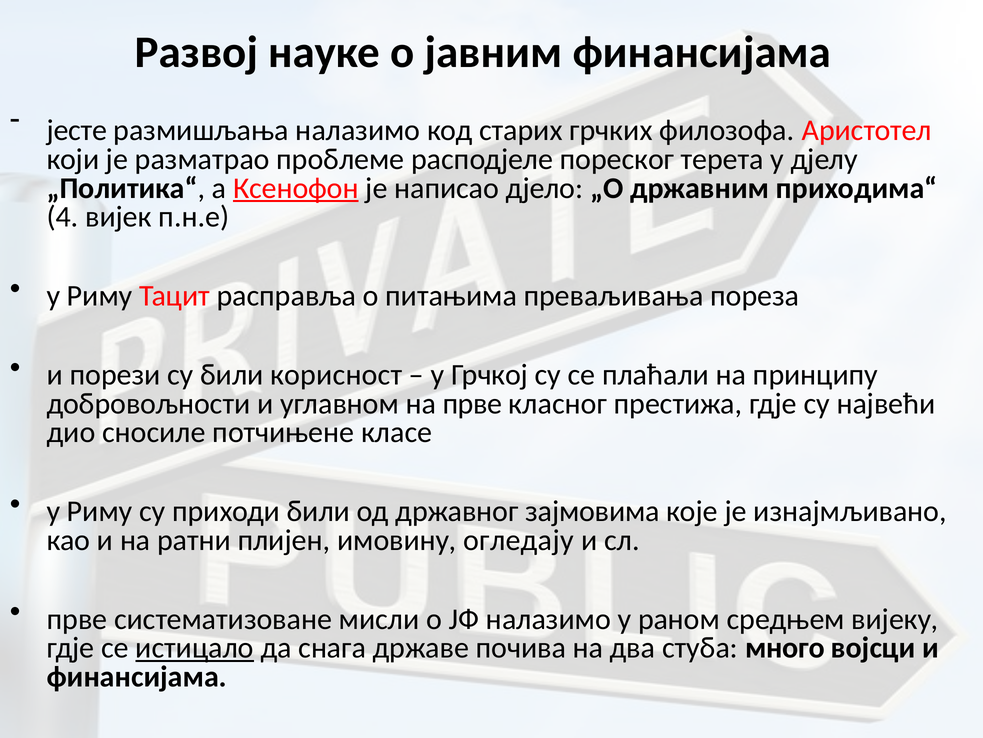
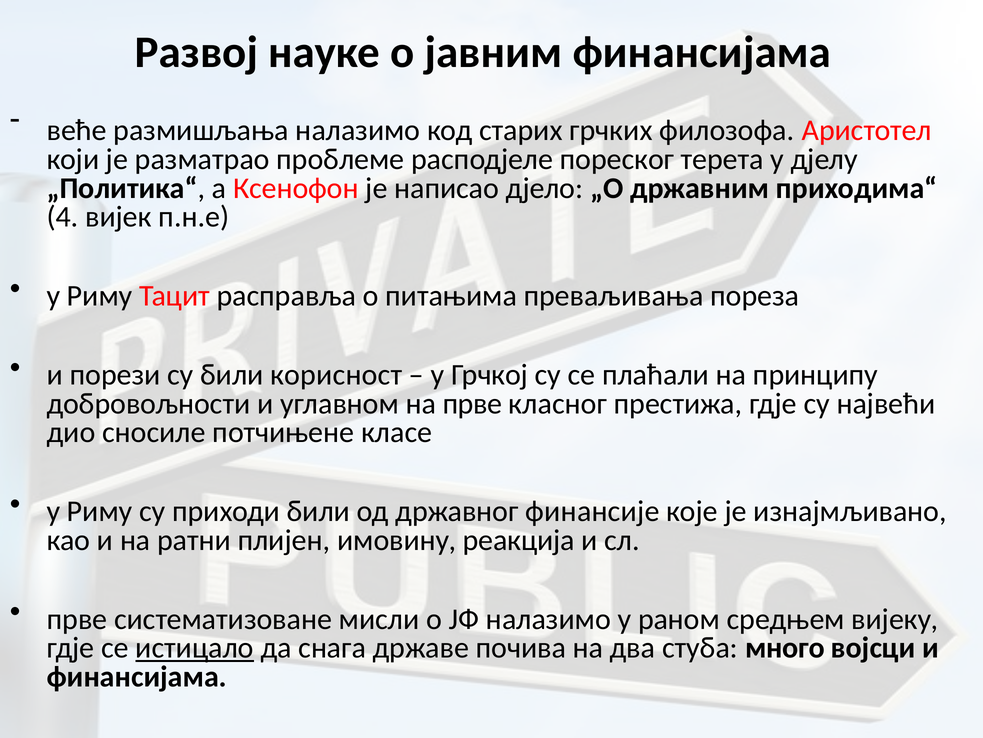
јесте: јесте -> веће (77, 130)
Ксенофон underline: present -> none (296, 188)
зајмовима: зајмовима -> финансије (592, 511)
огледају: огледају -> реакција (519, 540)
